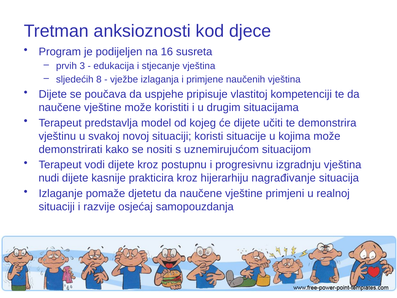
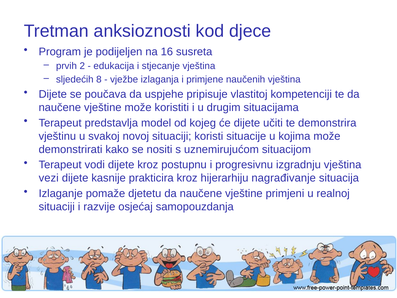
3: 3 -> 2 (82, 66)
nudi: nudi -> vezi (49, 178)
